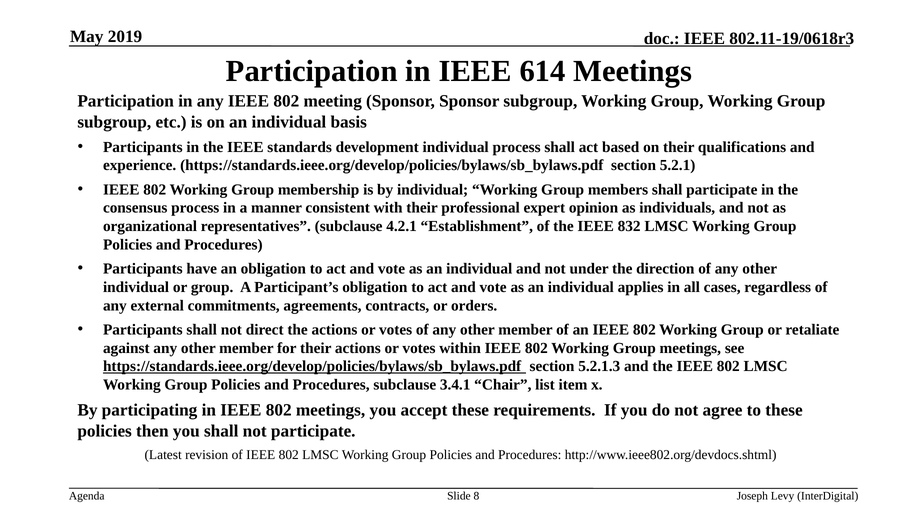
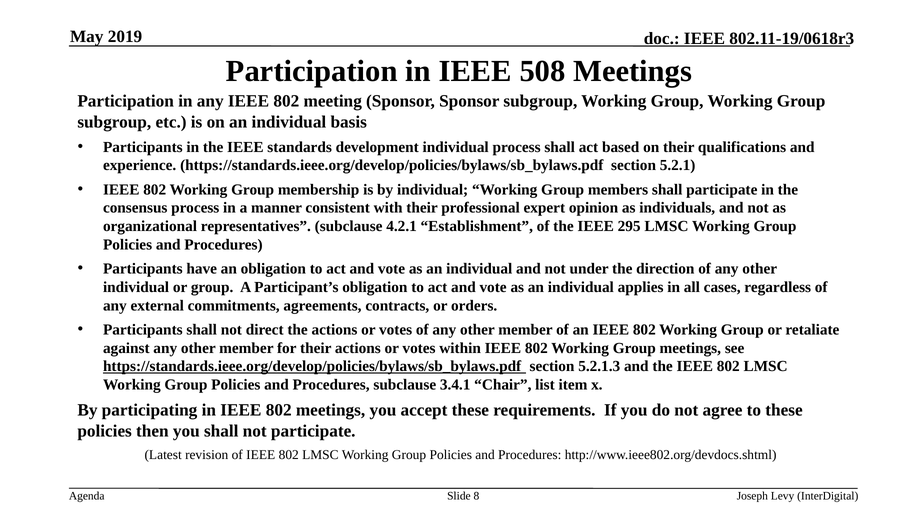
614: 614 -> 508 (542, 71)
832: 832 -> 295 (629, 226)
